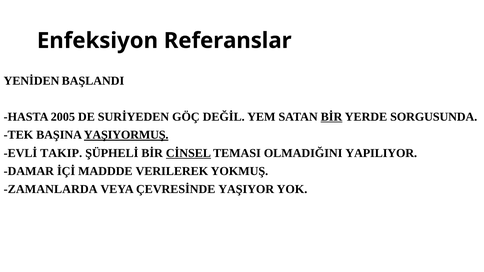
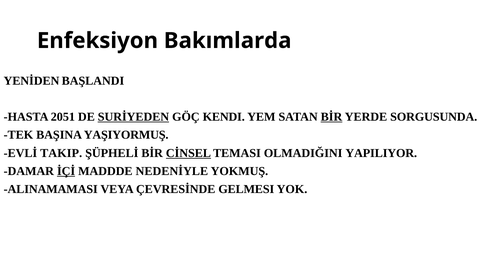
Referanslar: Referanslar -> Bakımlarda (228, 41)
2005: 2005 -> 2051 (63, 117)
SURİYEDEN underline: none -> present (133, 117)
DEĞİL: DEĞİL -> KENDI (224, 117)
YAŞIYORMUŞ underline: present -> none (126, 135)
İÇİ underline: none -> present (66, 171)
VERILEREK: VERILEREK -> NEDENİYLE (172, 171)
ZAMANLARDA: ZAMANLARDA -> ALINAMAMASI (51, 189)
YAŞIYOR: YAŞIYOR -> GELMESI (246, 189)
